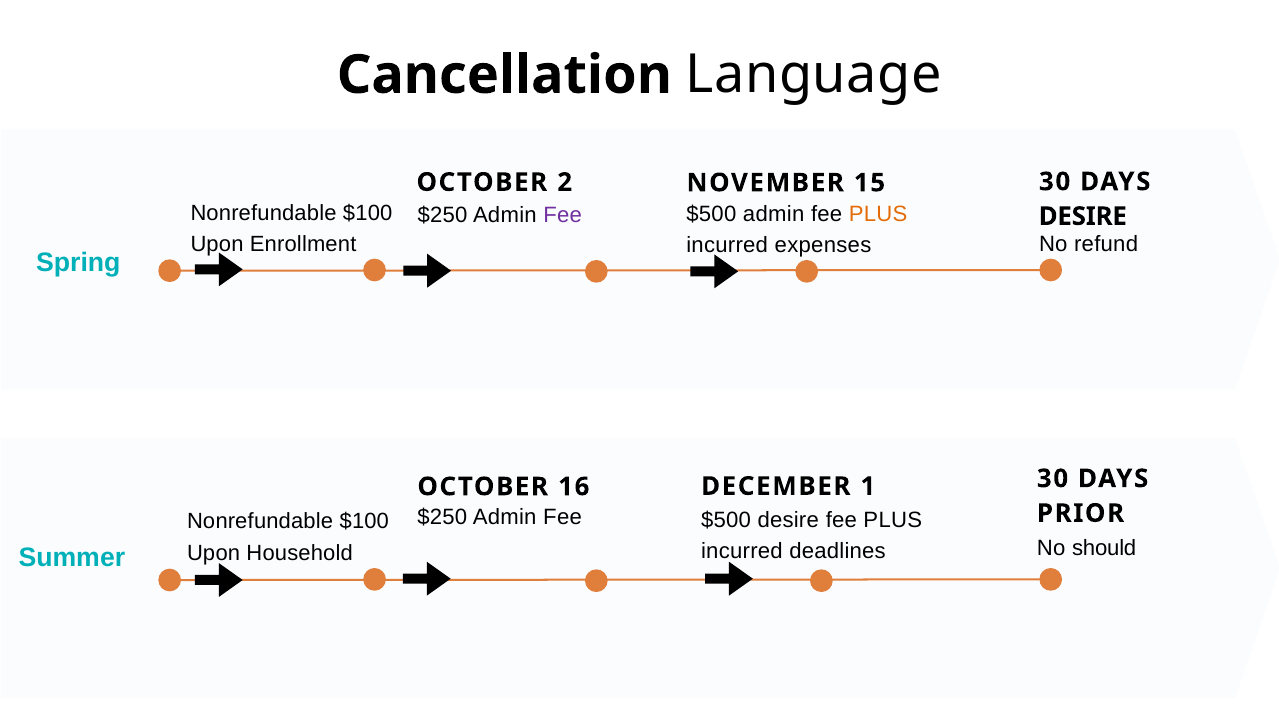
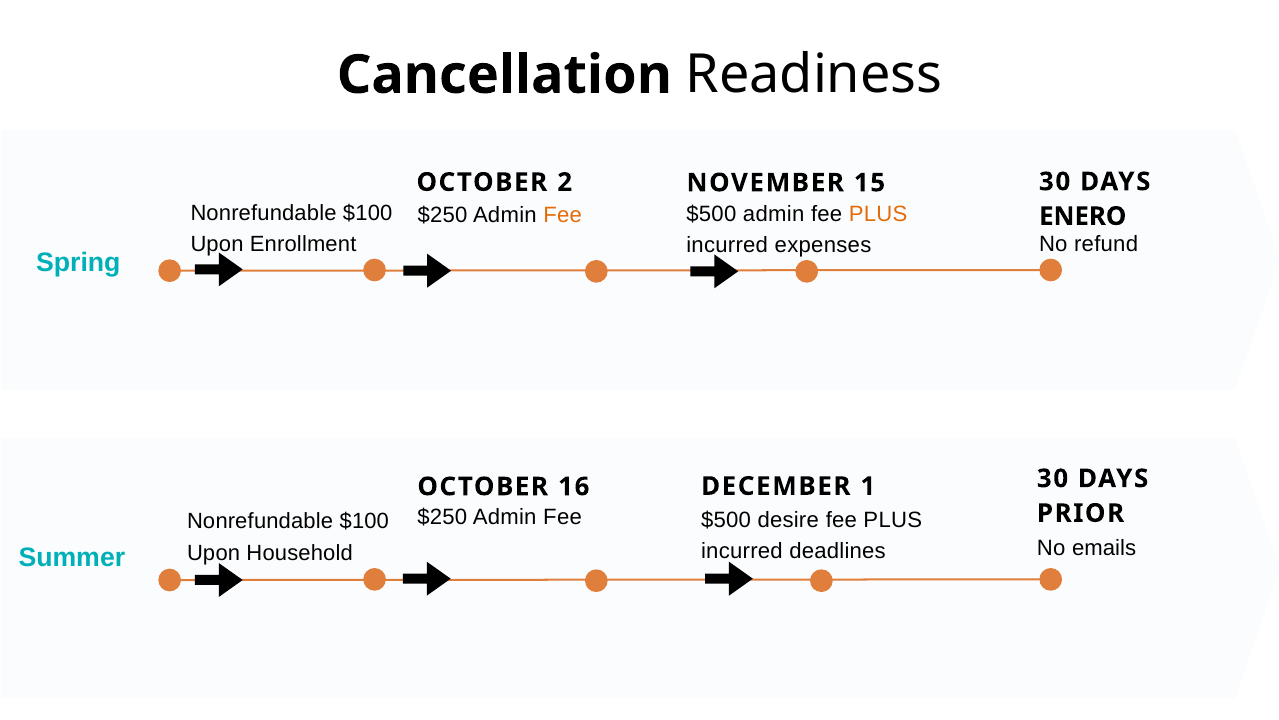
Language: Language -> Readiness (814, 75)
Fee colour: purple -> orange (563, 215)
DESIRE: DESIRE -> ENERO (1083, 216)
should: should -> emails (1104, 548)
